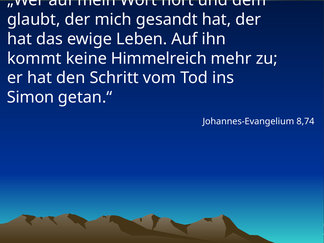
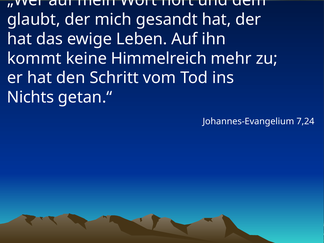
Simon: Simon -> Nichts (30, 97)
8,74: 8,74 -> 7,24 (305, 122)
